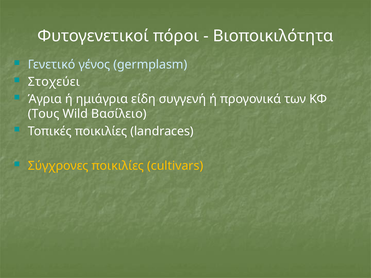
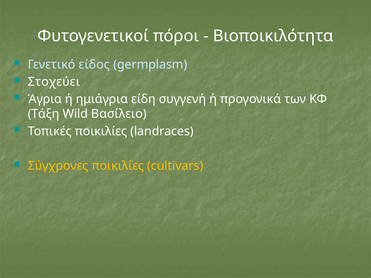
γένος: γένος -> είδος (94, 65)
Τους: Τους -> Τάξη (44, 114)
